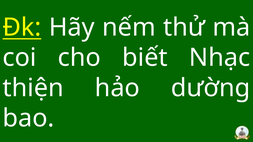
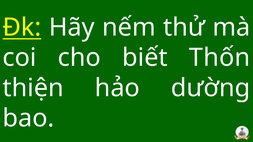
Nhạc: Nhạc -> Thốn (220, 58)
